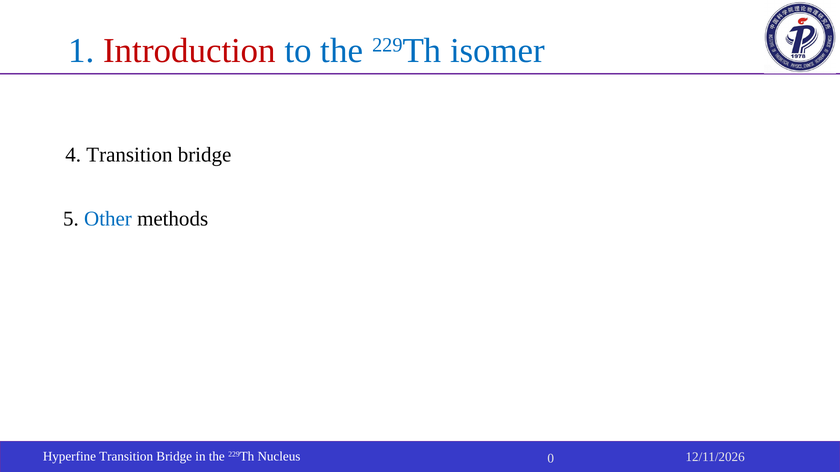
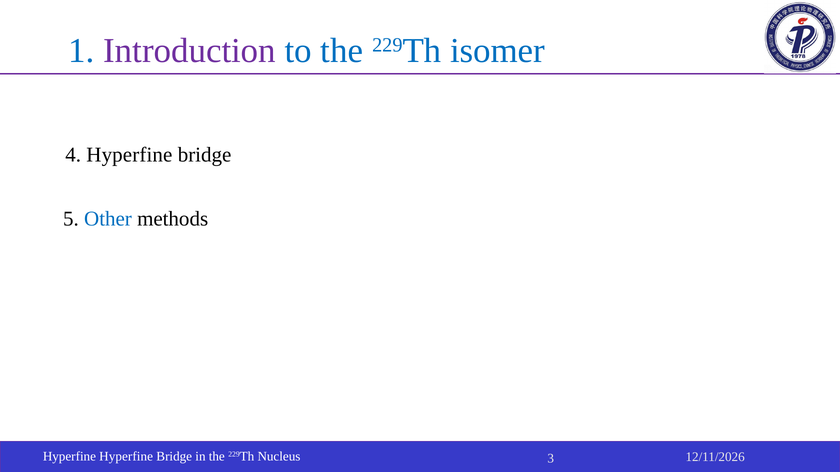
Introduction colour: red -> purple (190, 51)
4 Transition: Transition -> Hyperfine (129, 155)
Transition: Transition -> Hyperfine (126, 457)
0: 0 -> 3 (551, 459)
